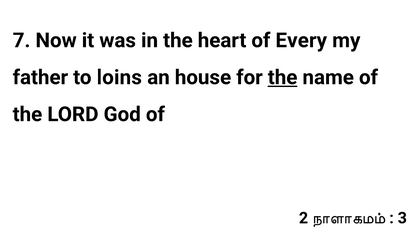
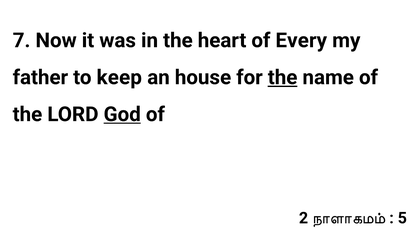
loins: loins -> keep (119, 77)
God underline: none -> present (122, 114)
3: 3 -> 5 (402, 218)
